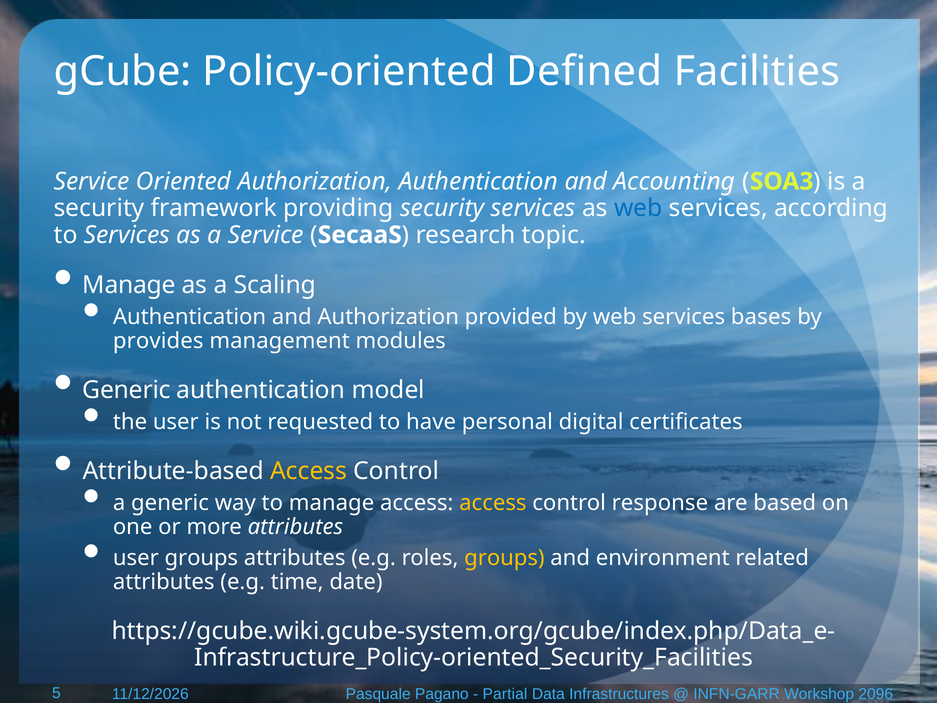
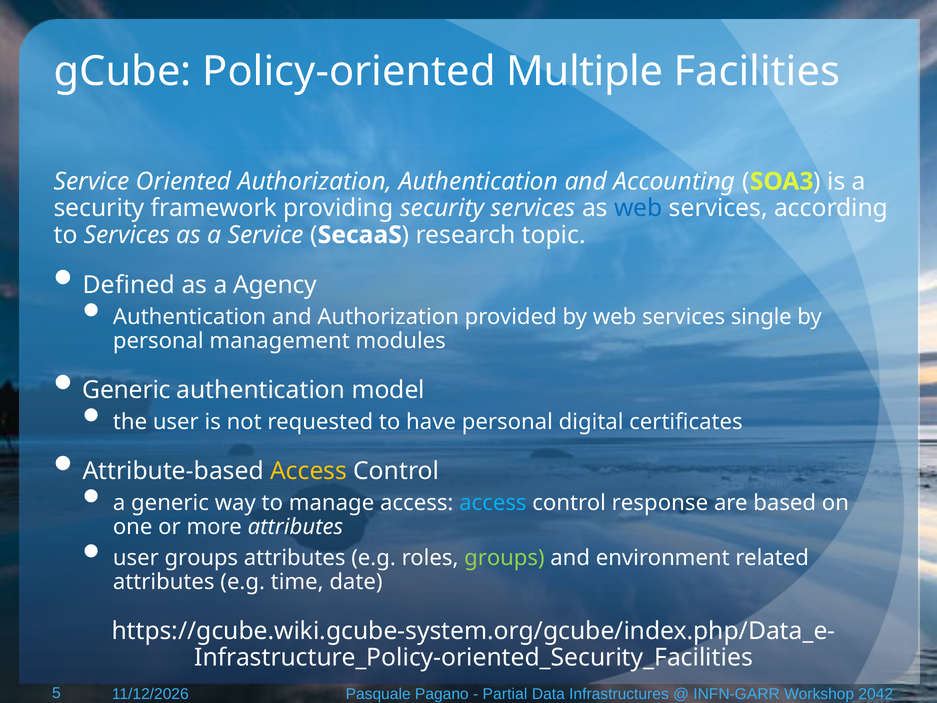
Defined: Defined -> Multiple (585, 72)
Manage: Manage -> Defined (129, 285)
Scaling: Scaling -> Agency (275, 285)
bases: bases -> single (761, 317)
provides: provides -> personal (158, 341)
access colour: yellow -> light blue (493, 503)
groups colour: yellow -> light green (504, 558)
2096: 2096 -> 2042 (876, 694)
